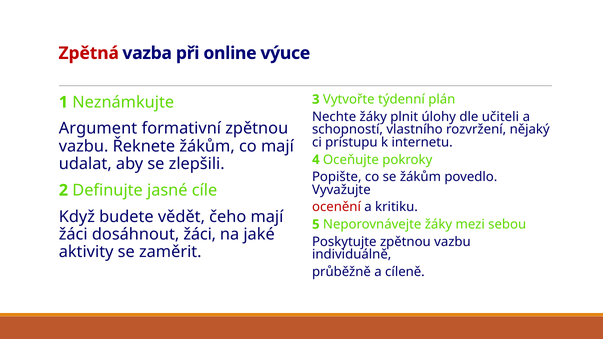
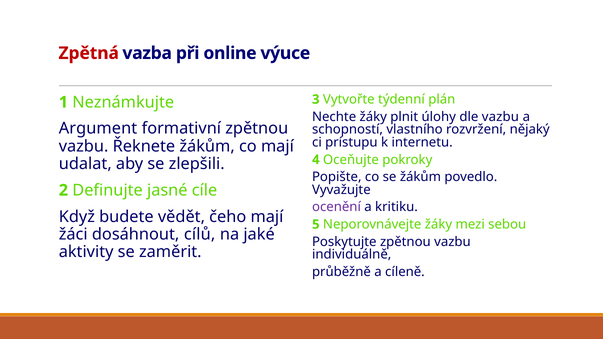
dle učiteli: učiteli -> vazbu (500, 117)
ocenění colour: red -> purple (336, 207)
dosáhnout žáci: žáci -> cílů (200, 234)
